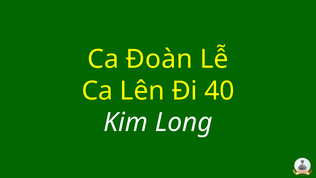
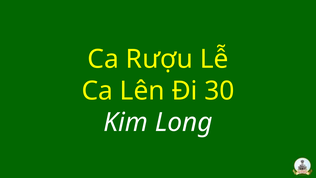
Đoàn: Đoàn -> Rượu (159, 59)
40: 40 -> 30 (219, 91)
